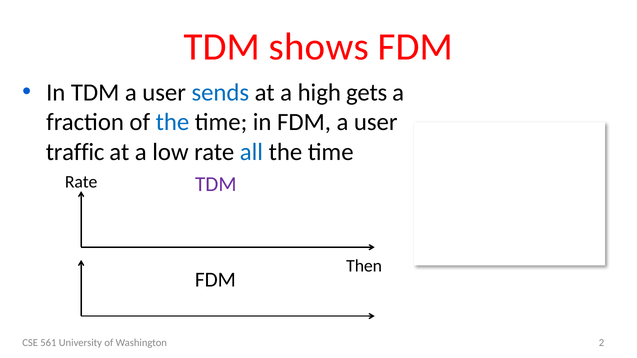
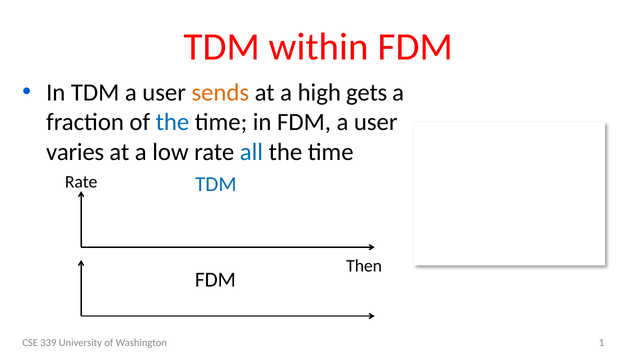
shows: shows -> within (319, 47)
sends colour: blue -> orange (220, 93)
traffic: traffic -> varies (75, 152)
TDM colour: purple -> blue (216, 185)
561: 561 -> 339 (48, 343)
2: 2 -> 1 (601, 343)
